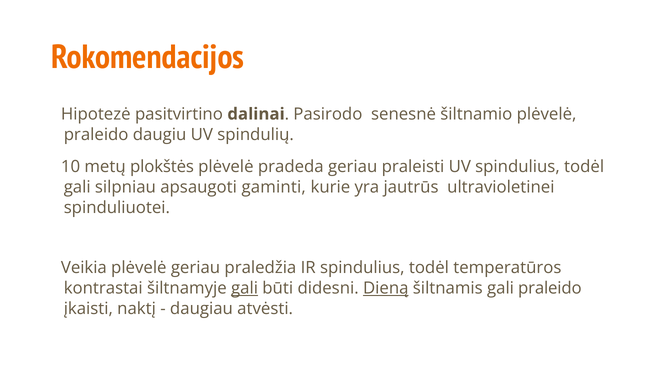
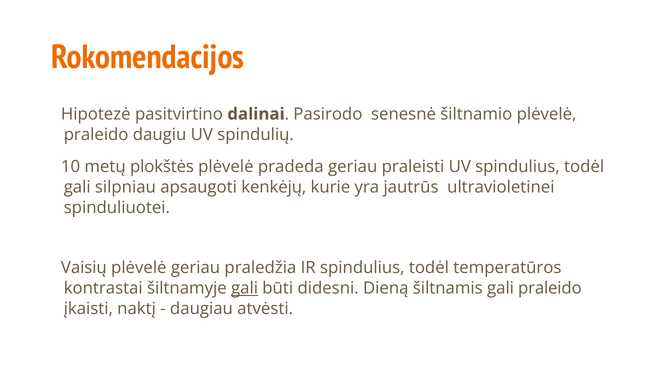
gaminti: gaminti -> kenkėjų (274, 187)
Veikia: Veikia -> Vaisių (84, 268)
Dieną underline: present -> none (386, 288)
